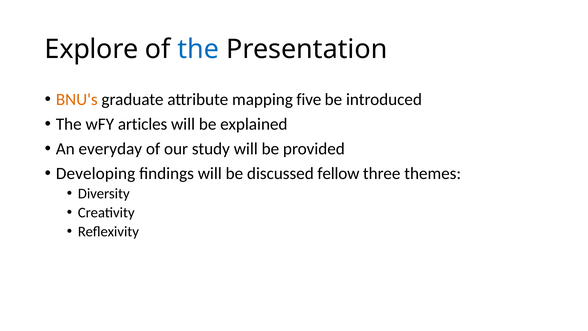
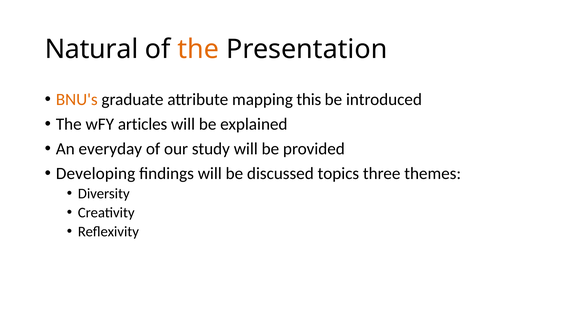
Explore: Explore -> Natural (92, 49)
the colour: blue -> orange (198, 49)
five: five -> this (309, 99)
fellow: fellow -> topics (338, 173)
